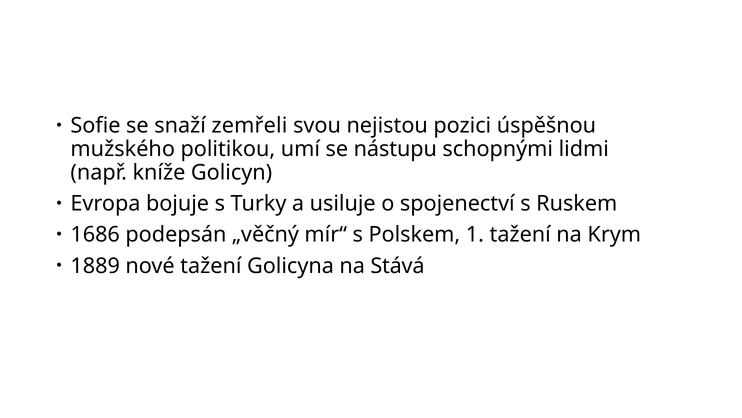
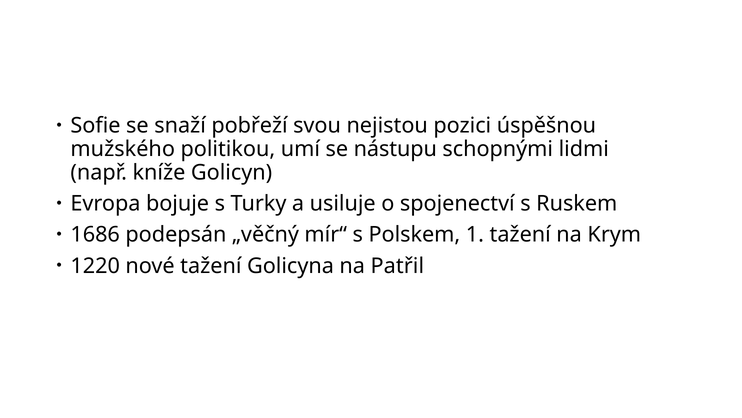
zemřeli: zemřeli -> pobřeží (250, 125)
1889: 1889 -> 1220 (95, 266)
Stává: Stává -> Patřil (397, 266)
